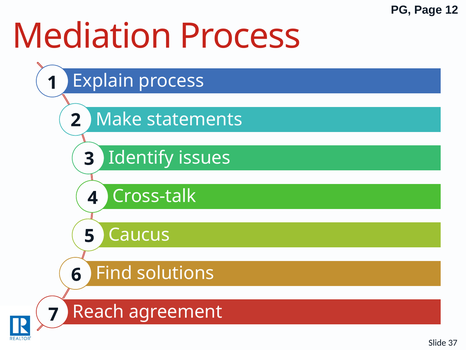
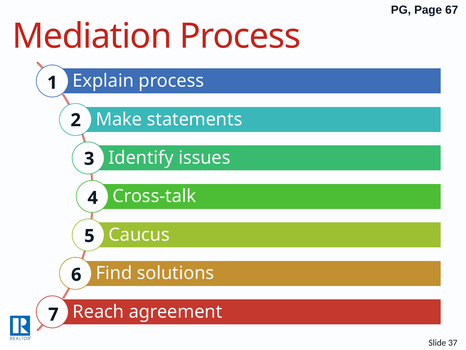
12: 12 -> 67 (452, 10)
